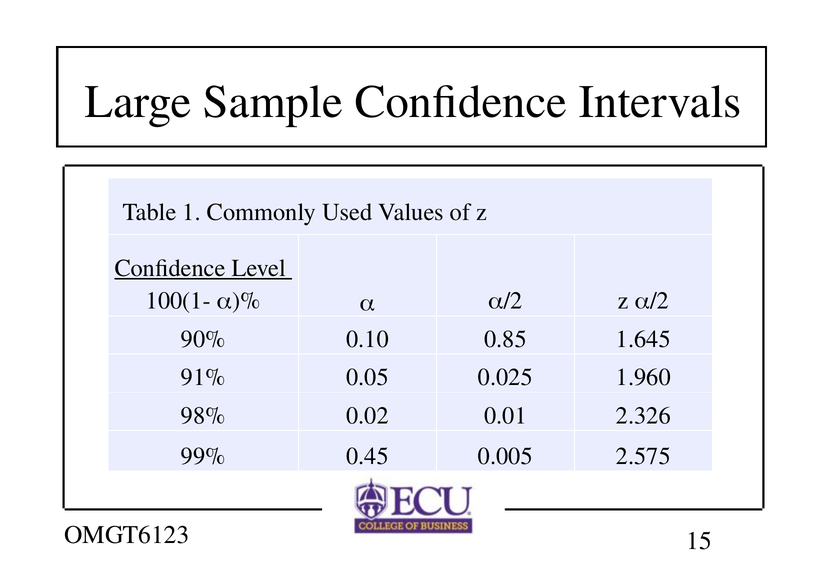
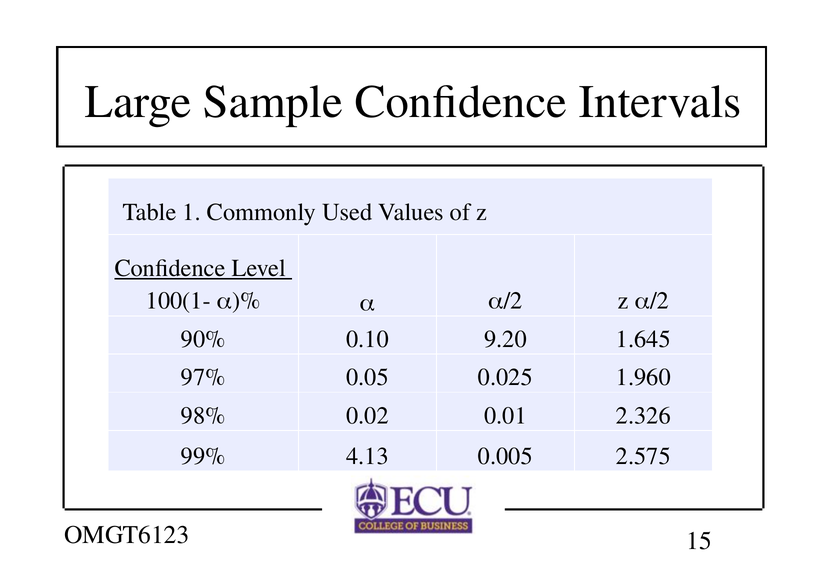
0.85: 0.85 -> 9.20 (505, 339)
91%: 91% -> 97% (203, 377)
0.45: 0.45 -> 4.13 (367, 456)
